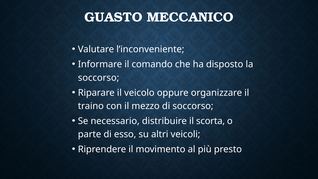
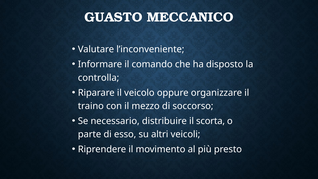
soccorso: soccorso -> controlla (99, 78)
